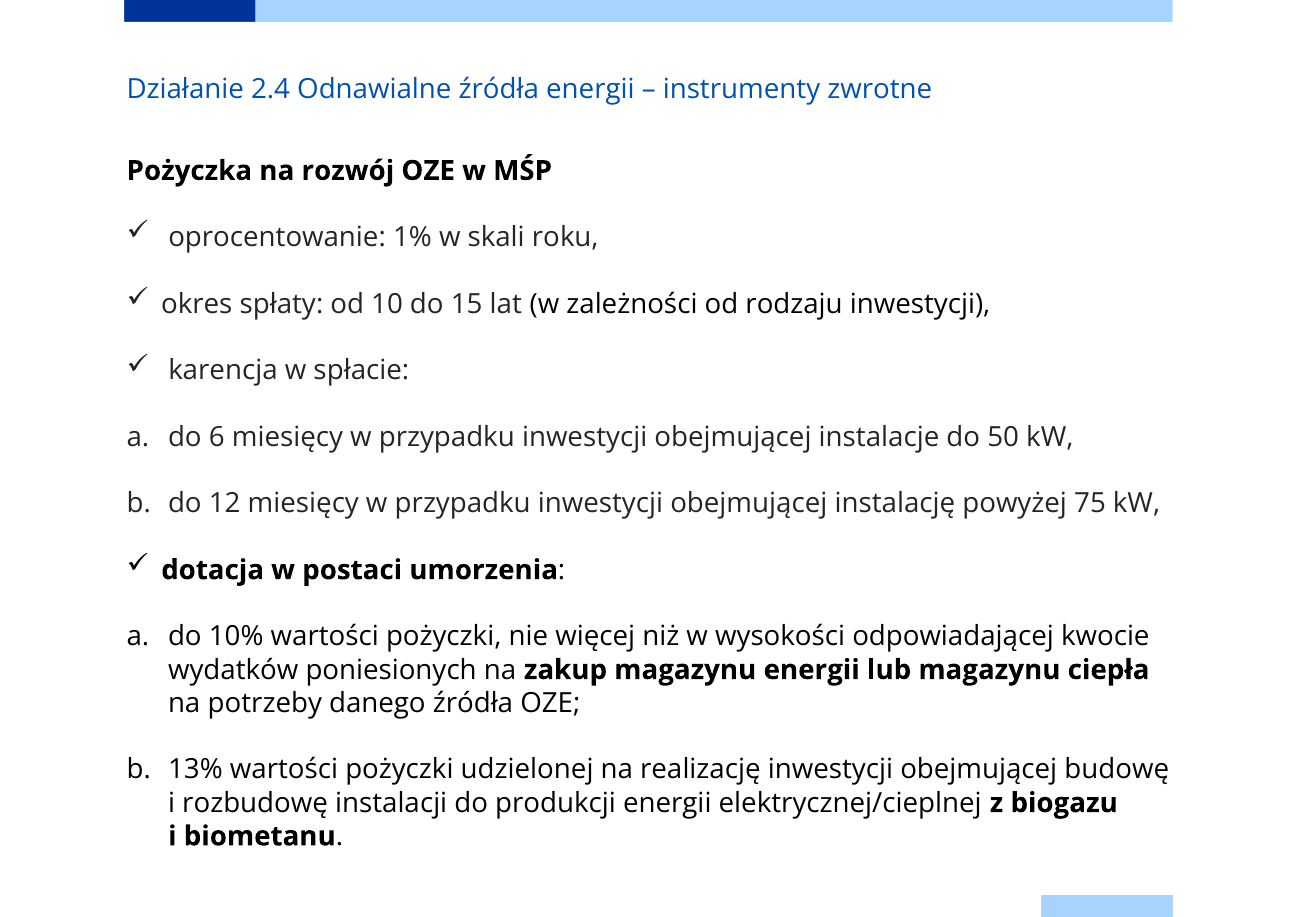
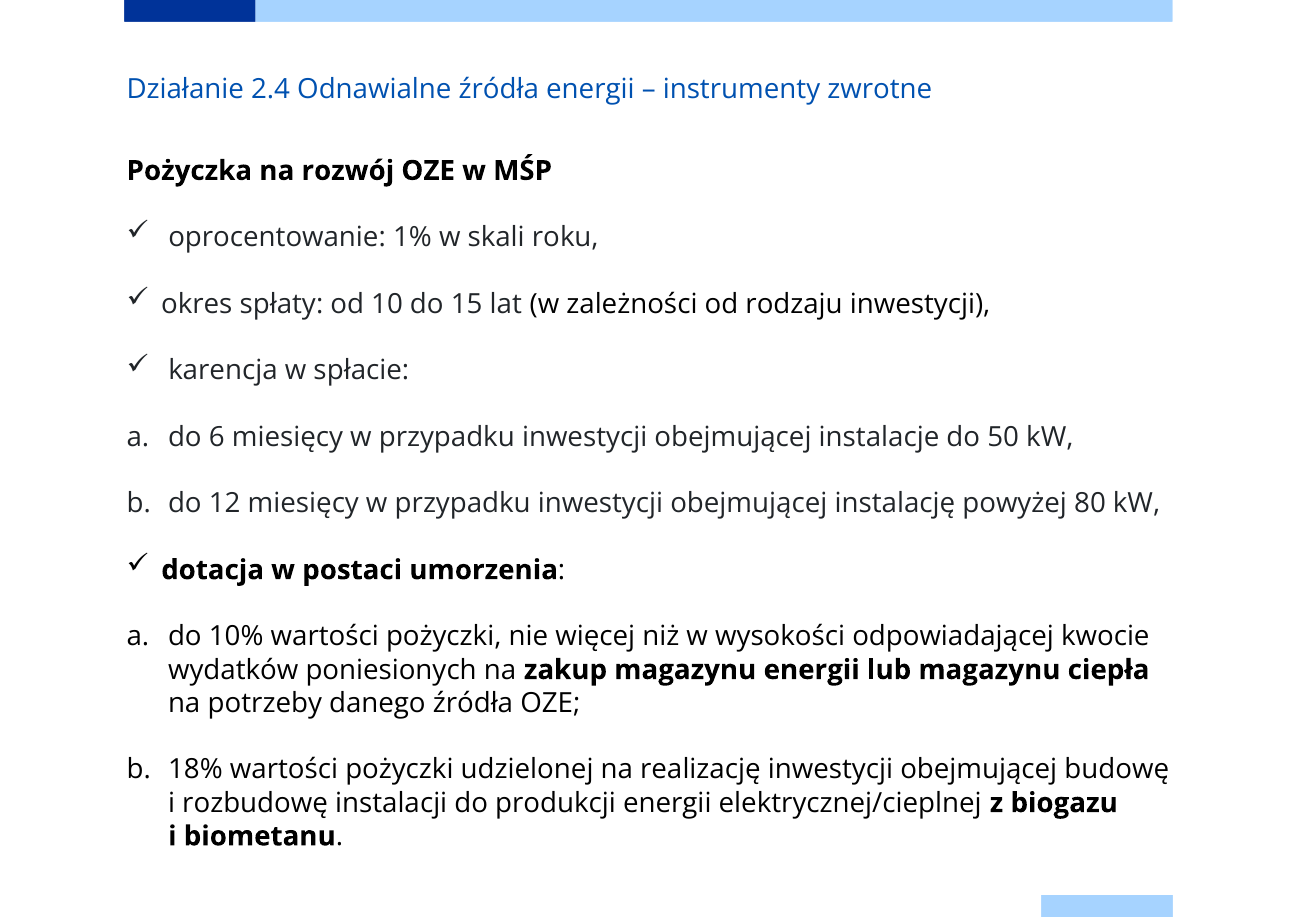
75: 75 -> 80 (1090, 504)
13%: 13% -> 18% (195, 770)
